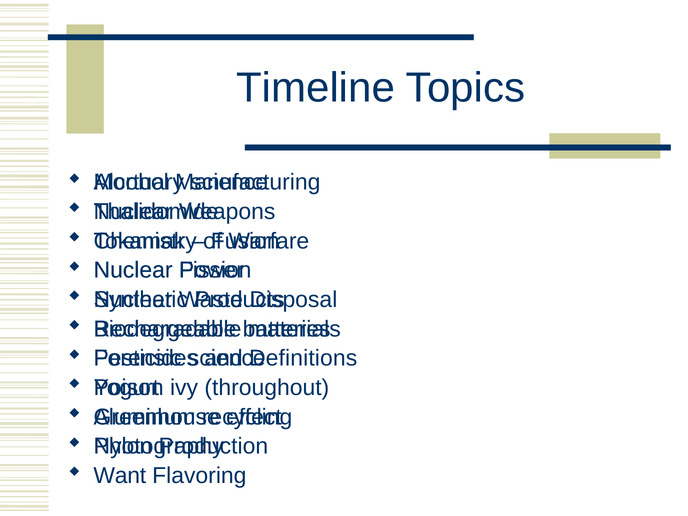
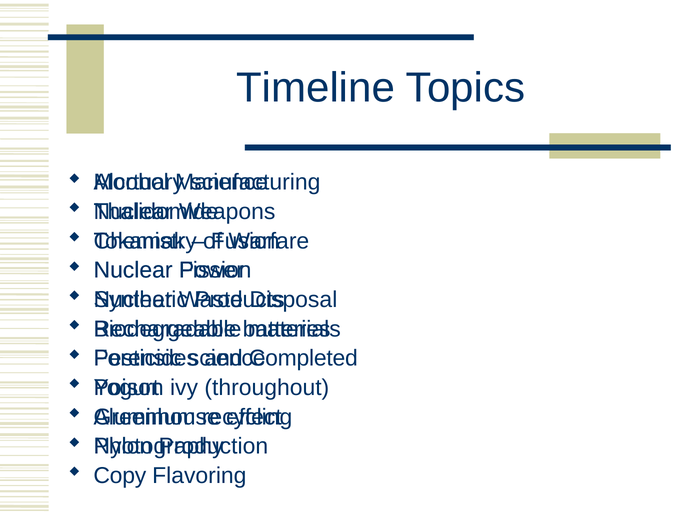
Definitions: Definitions -> Completed (303, 358)
Want: Want -> Copy (120, 476)
